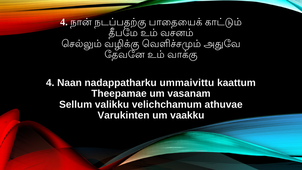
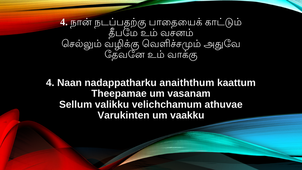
ummaivittu: ummaivittu -> anaiththum (187, 83)
